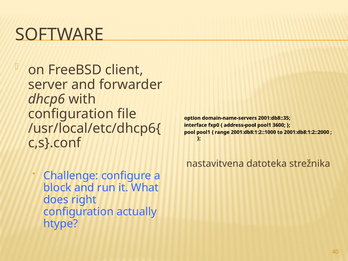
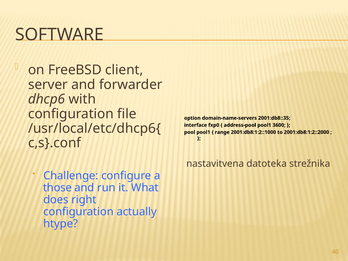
block: block -> those (57, 188)
